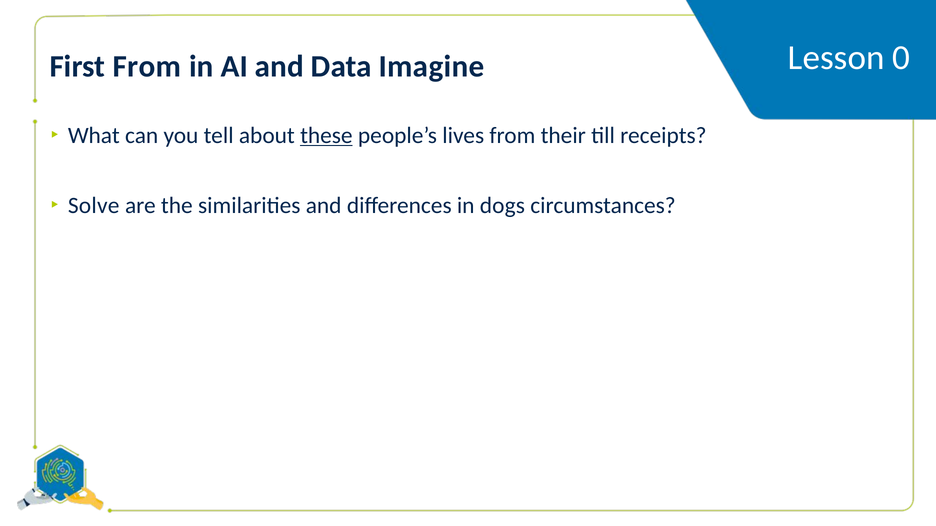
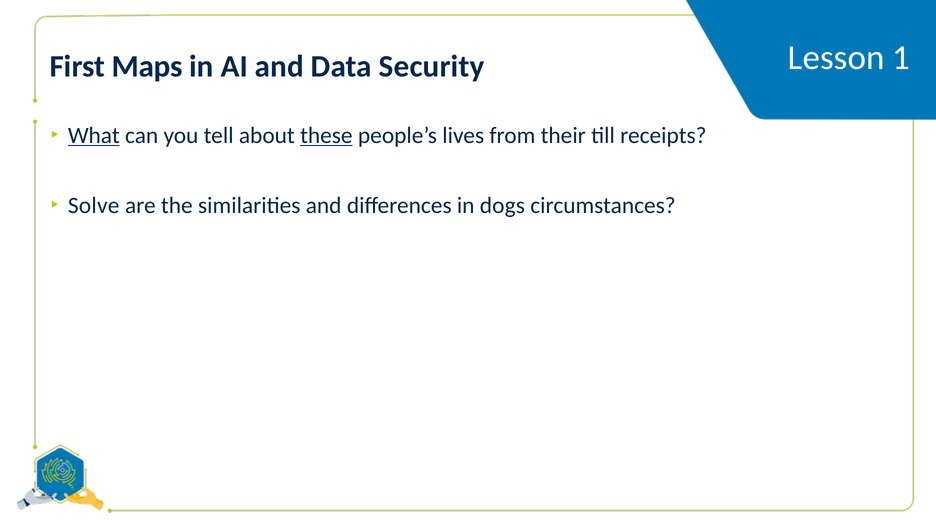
0: 0 -> 1 (901, 58)
First From: From -> Maps (147, 66)
Imagine: Imagine -> Security (432, 66)
What underline: none -> present (94, 136)
